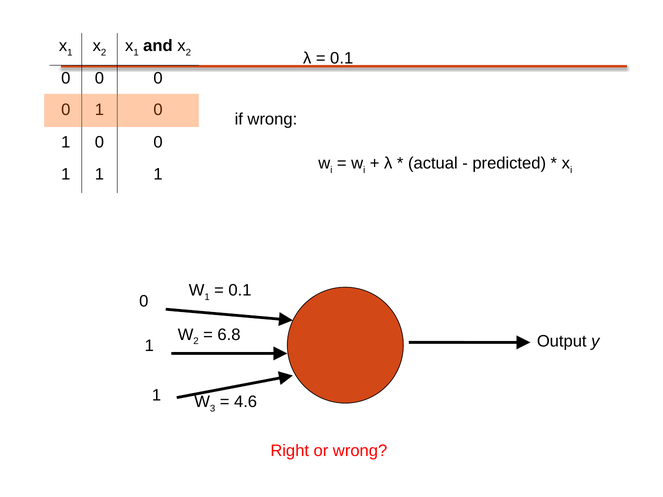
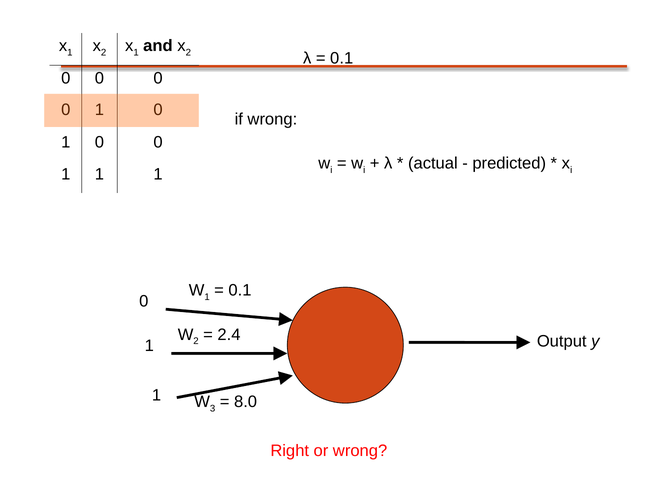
6.8: 6.8 -> 2.4 (229, 335)
4.6: 4.6 -> 8.0 (246, 402)
